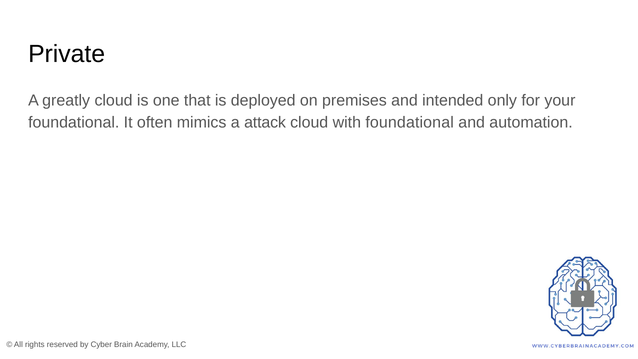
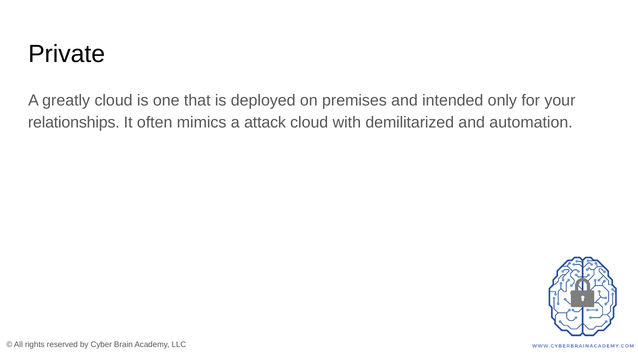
foundational: foundational -> relationships (74, 122)
with foundational: foundational -> demilitarized (410, 122)
